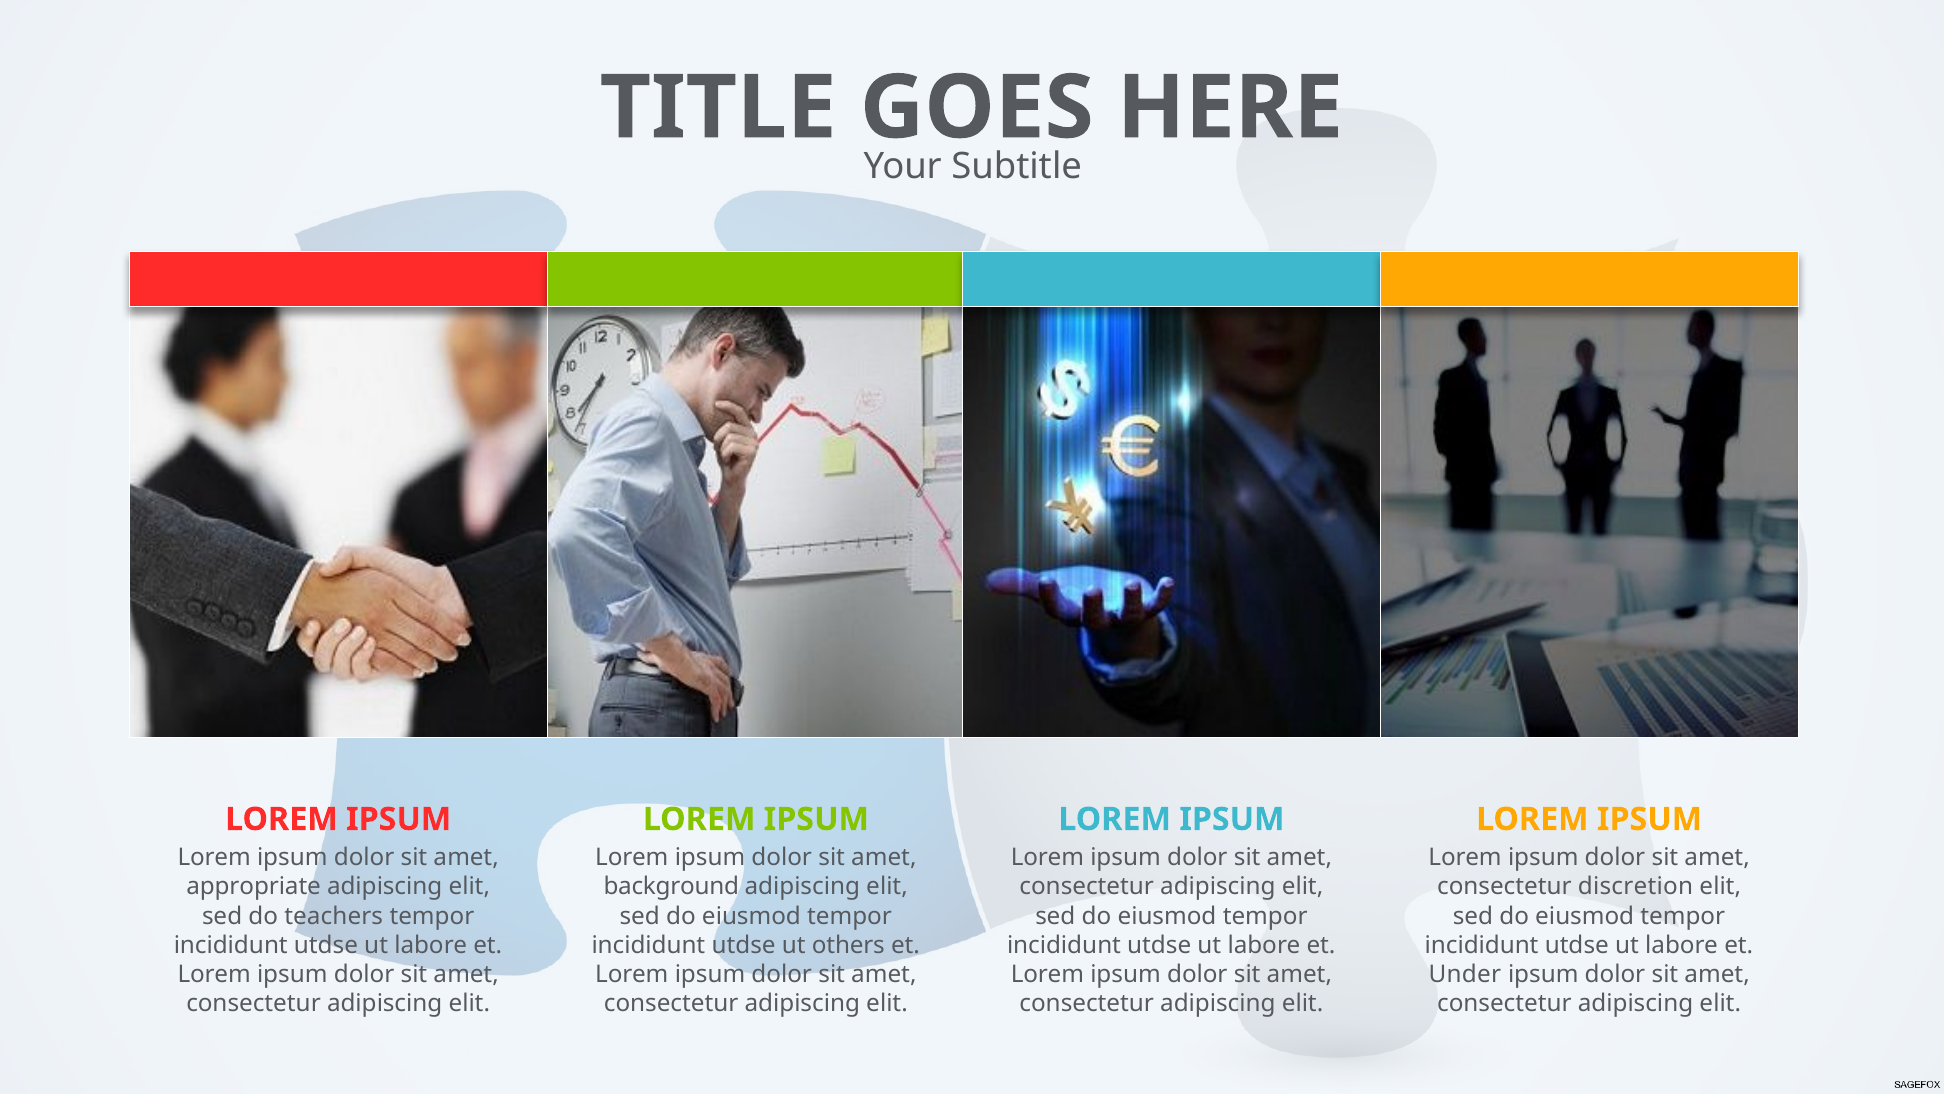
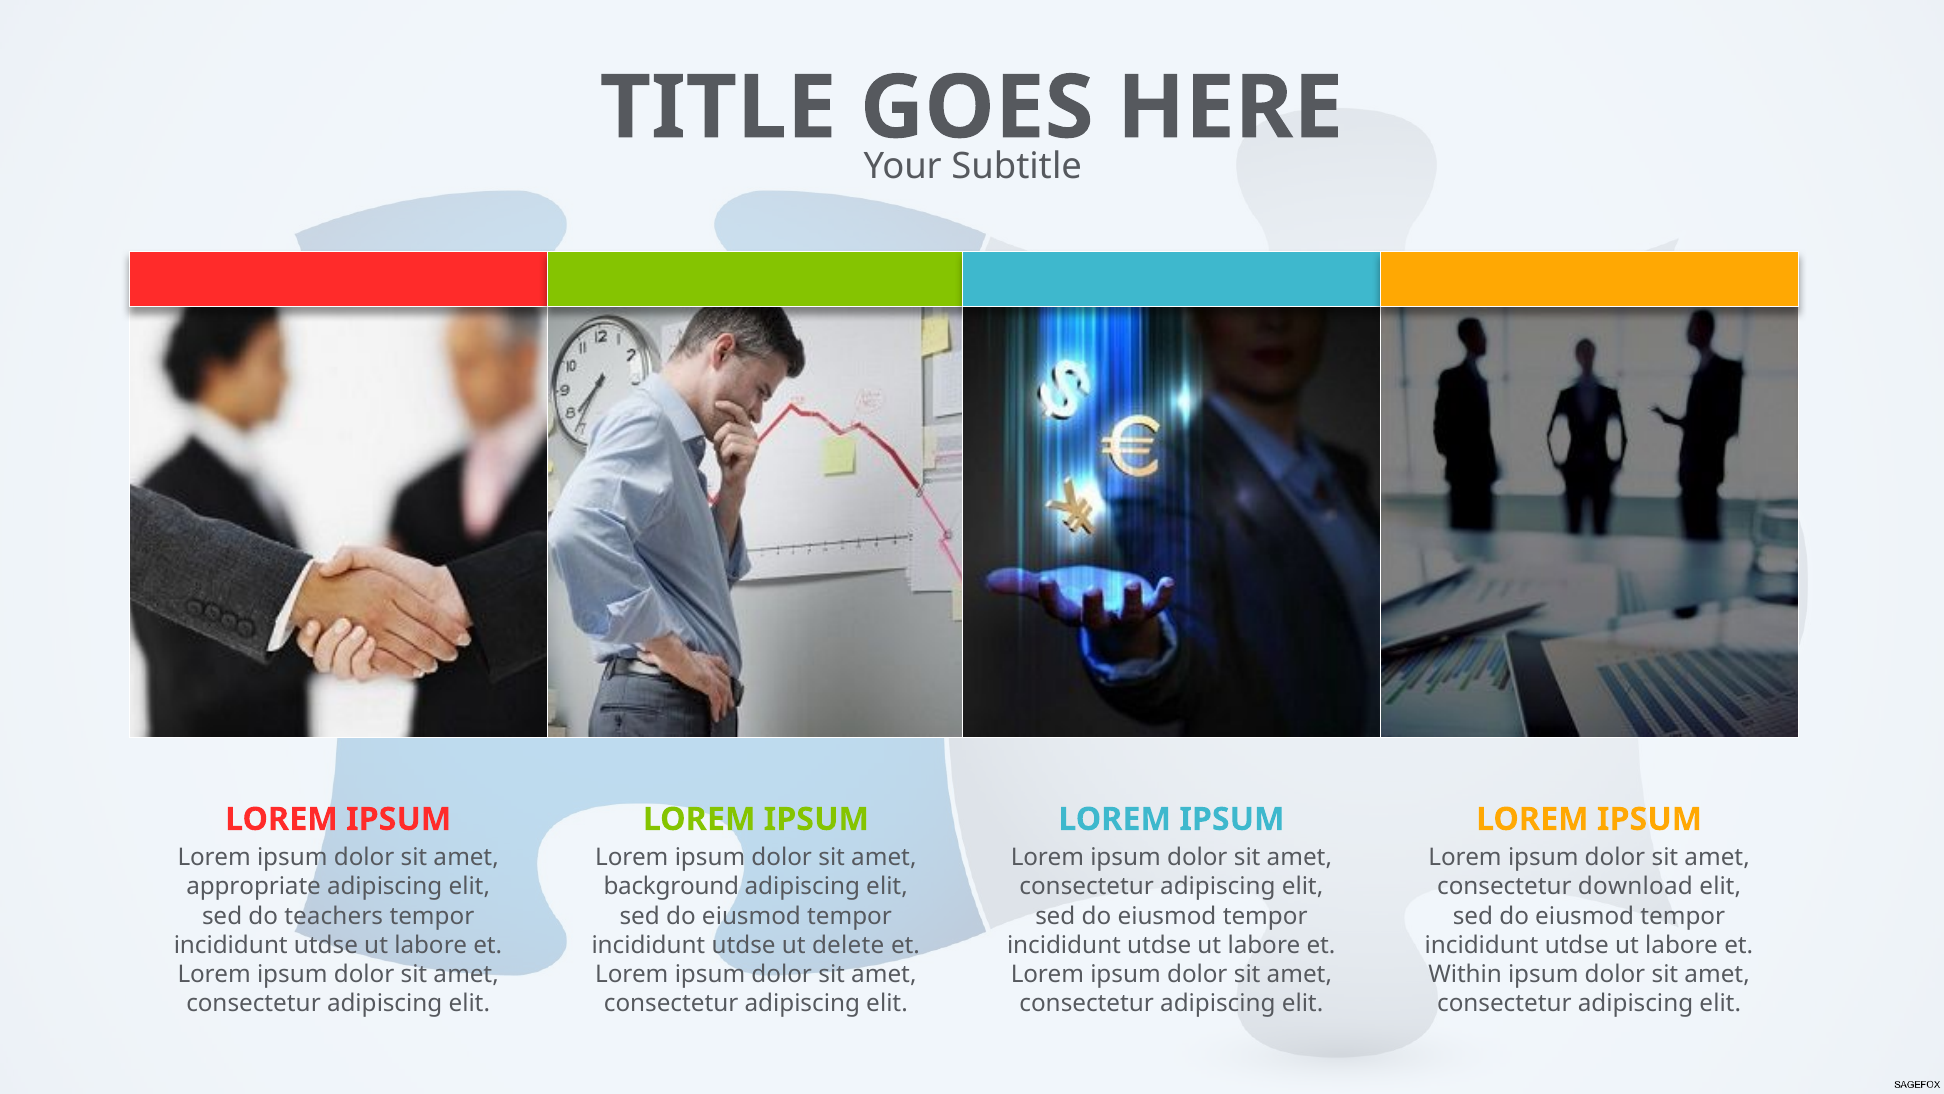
discretion: discretion -> download (1635, 886)
others: others -> delete (848, 945)
Under: Under -> Within (1465, 974)
